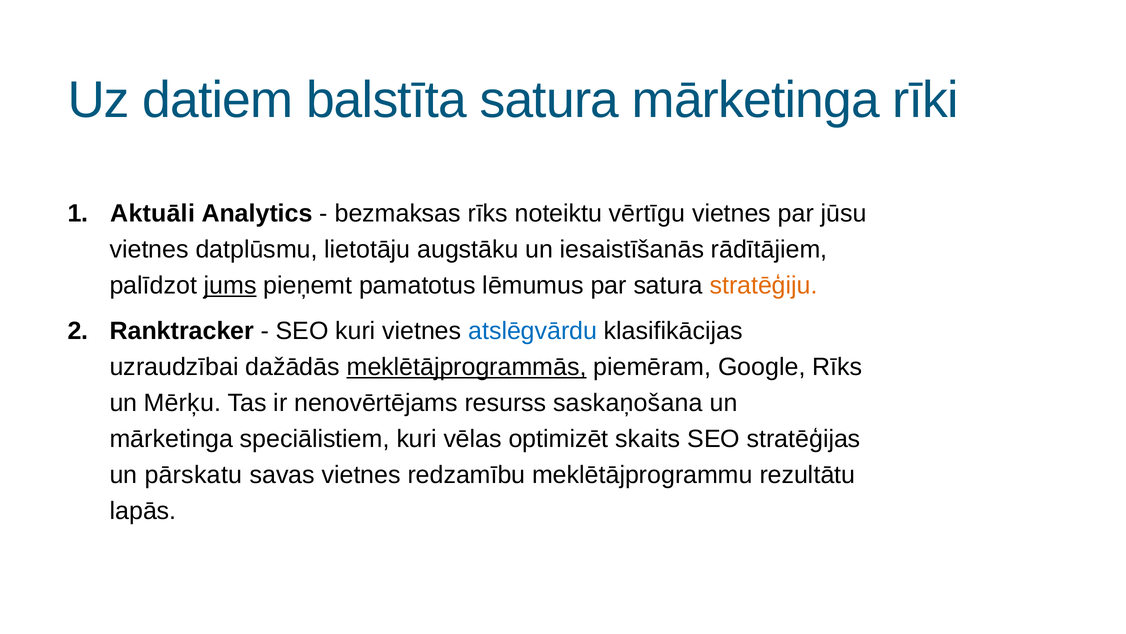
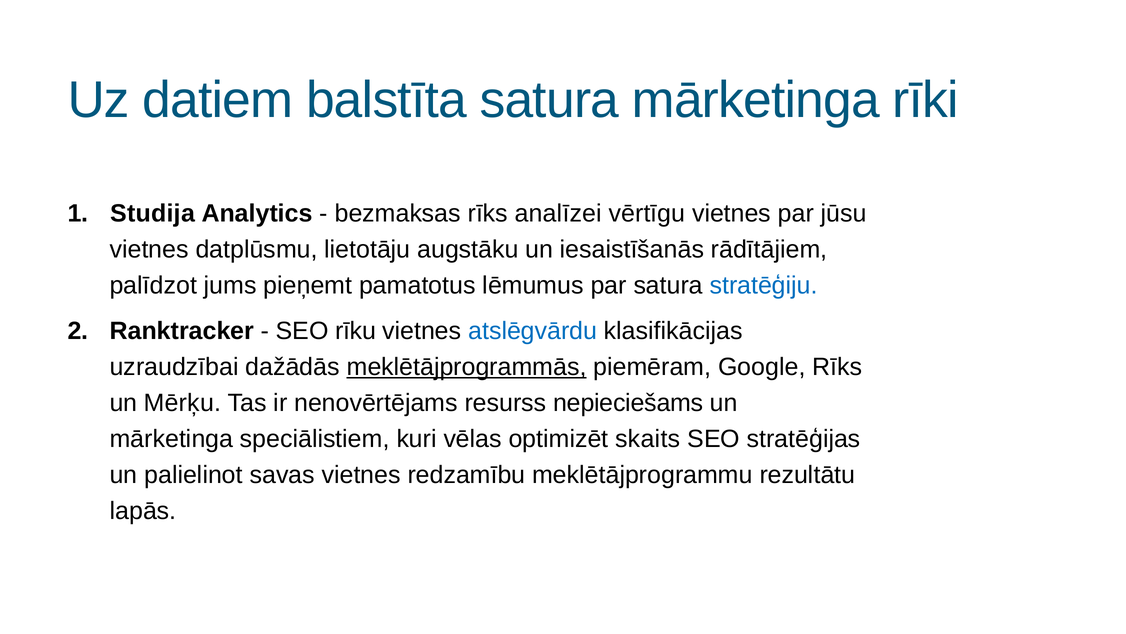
Aktuāli: Aktuāli -> Studija (153, 213)
noteiktu: noteiktu -> analīzei (558, 213)
jums underline: present -> none (230, 285)
stratēģiju colour: orange -> blue (764, 285)
SEO kuri: kuri -> rīku (356, 330)
saskaņošana: saskaņošana -> nepieciešams (628, 402)
pārskatu: pārskatu -> palielinot (193, 474)
